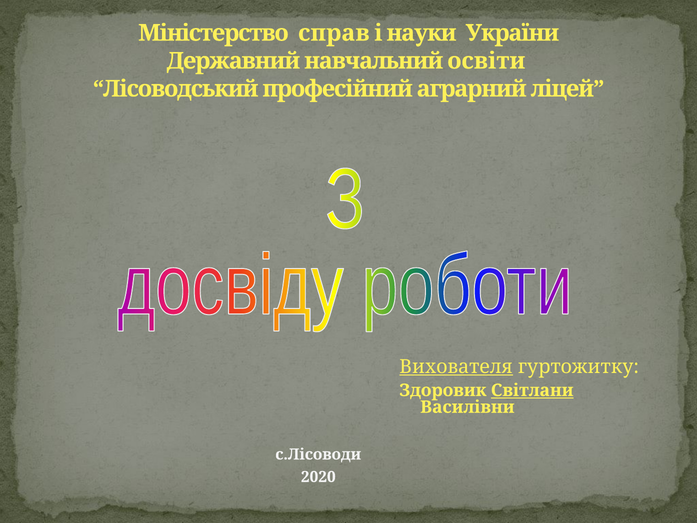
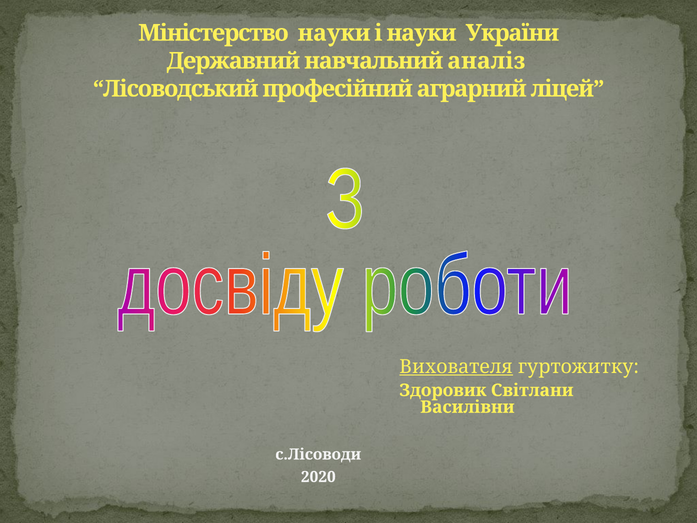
Міністерство справ: справ -> науки (334, 33)
освіти: освіти -> аналіз (486, 61)
Світлани underline: present -> none (532, 390)
